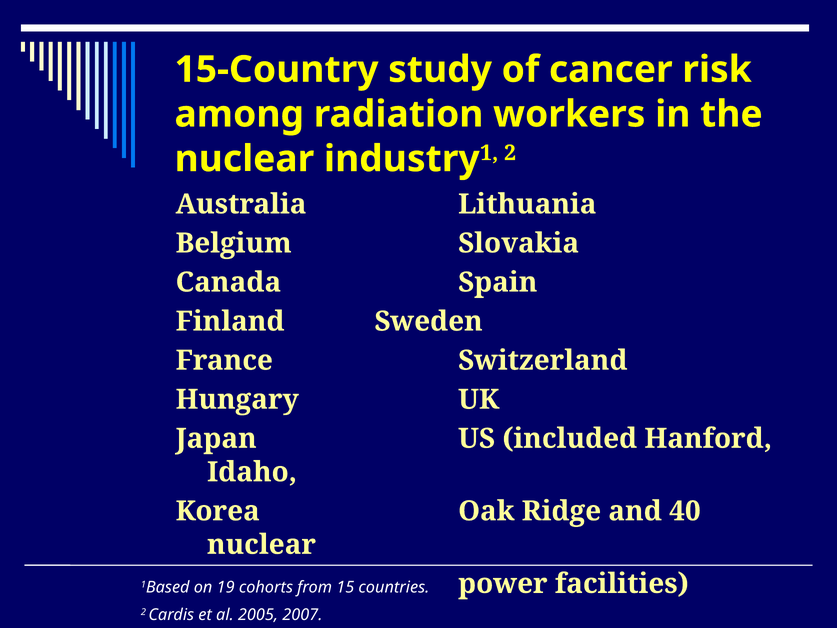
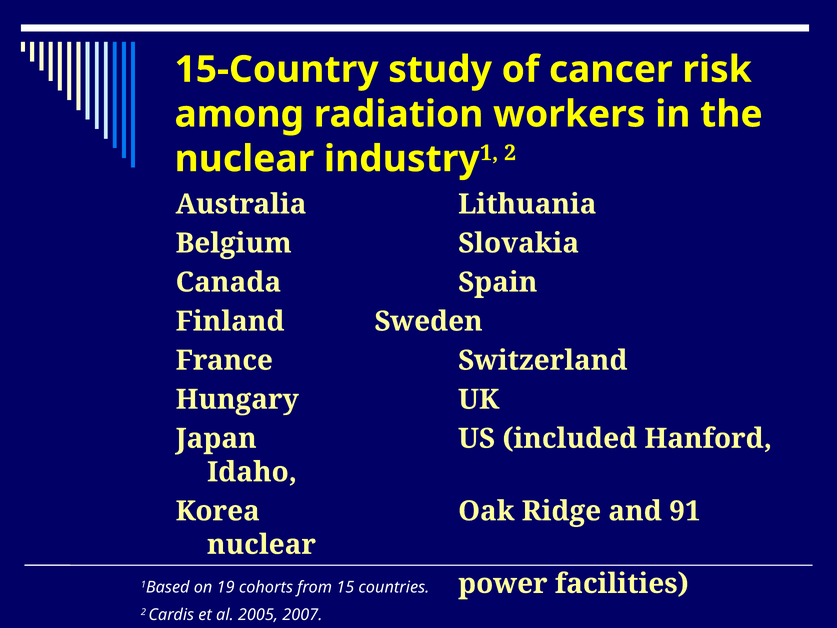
40: 40 -> 91 (685, 511)
